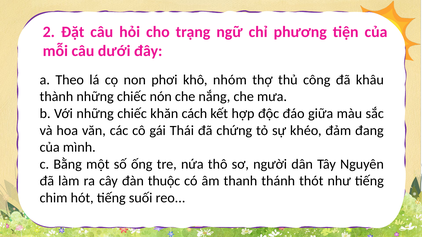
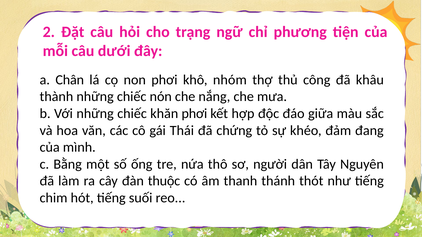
Theo: Theo -> Chân (70, 80)
khăn cách: cách -> phơi (194, 114)
